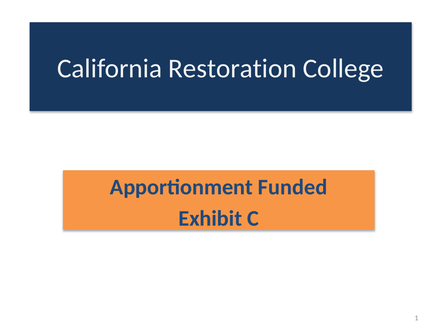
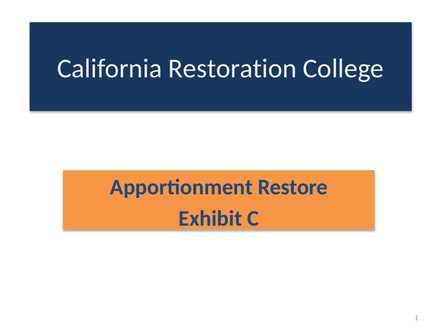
Funded: Funded -> Restore (293, 188)
